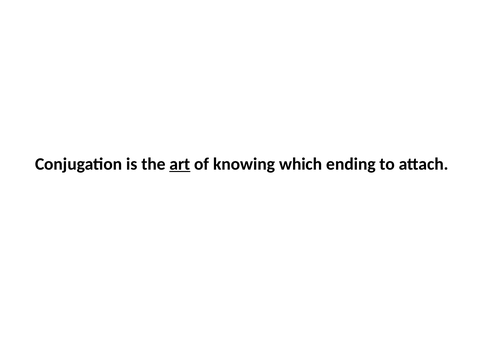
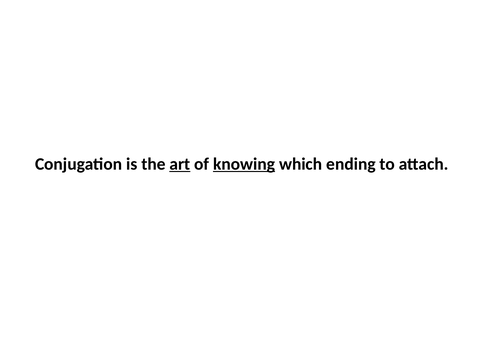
knowing underline: none -> present (244, 164)
